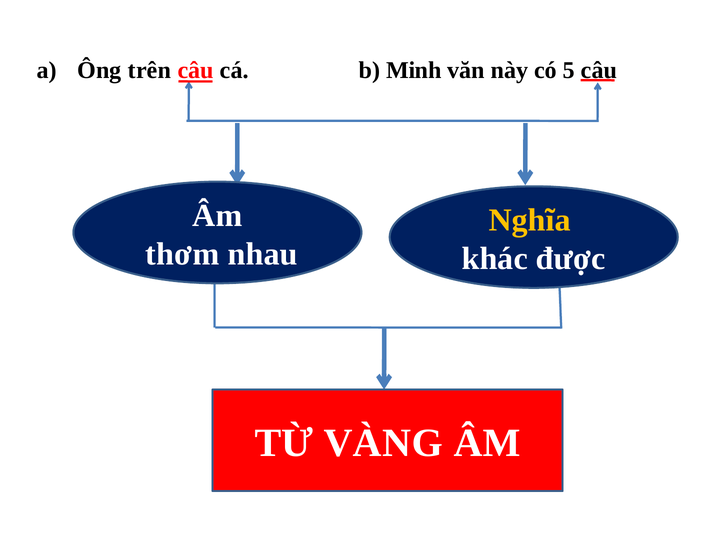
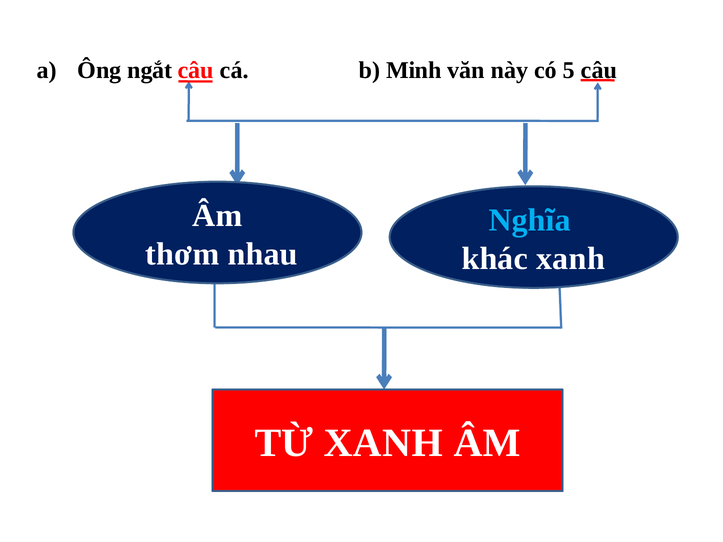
trên: trên -> ngắt (150, 71)
Nghĩa colour: yellow -> light blue (530, 220)
khác được: được -> xanh (571, 259)
TỪ VÀNG: VÀNG -> XANH (383, 443)
